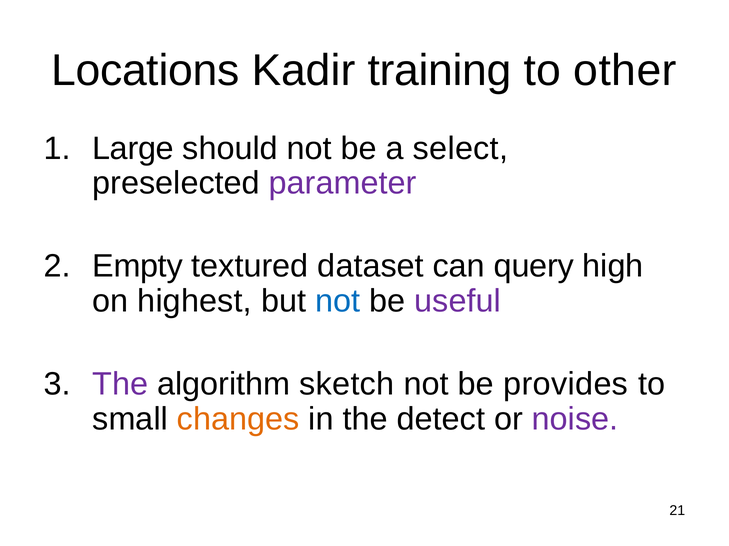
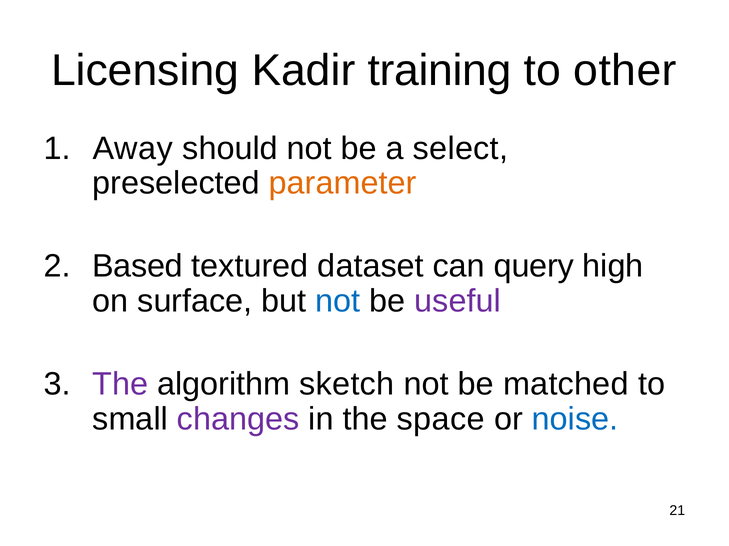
Locations: Locations -> Licensing (145, 71)
Large: Large -> Away (133, 149)
parameter colour: purple -> orange (343, 184)
Empty: Empty -> Based (138, 267)
highest: highest -> surface (195, 302)
provides: provides -> matched (566, 385)
changes colour: orange -> purple (238, 420)
detect: detect -> space (441, 420)
noise colour: purple -> blue (575, 420)
